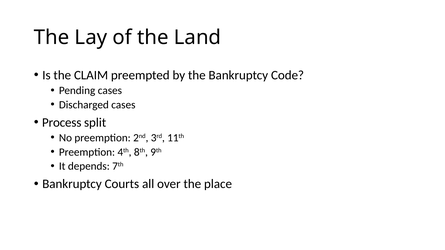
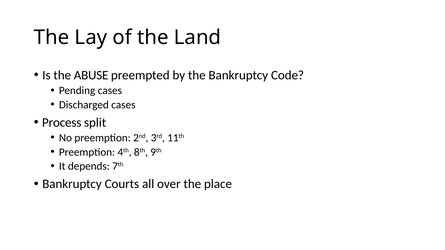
CLAIM: CLAIM -> ABUSE (91, 75)
